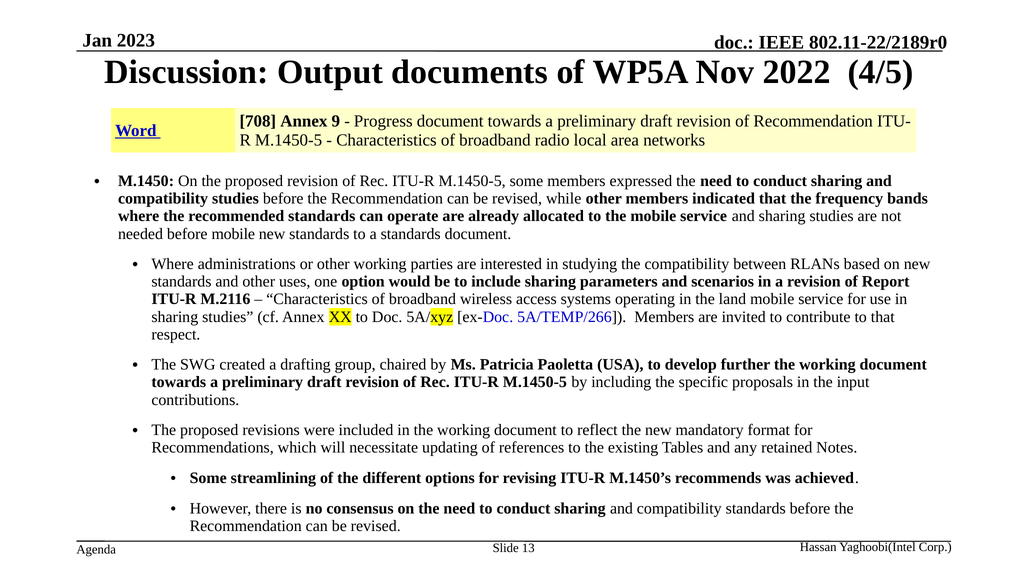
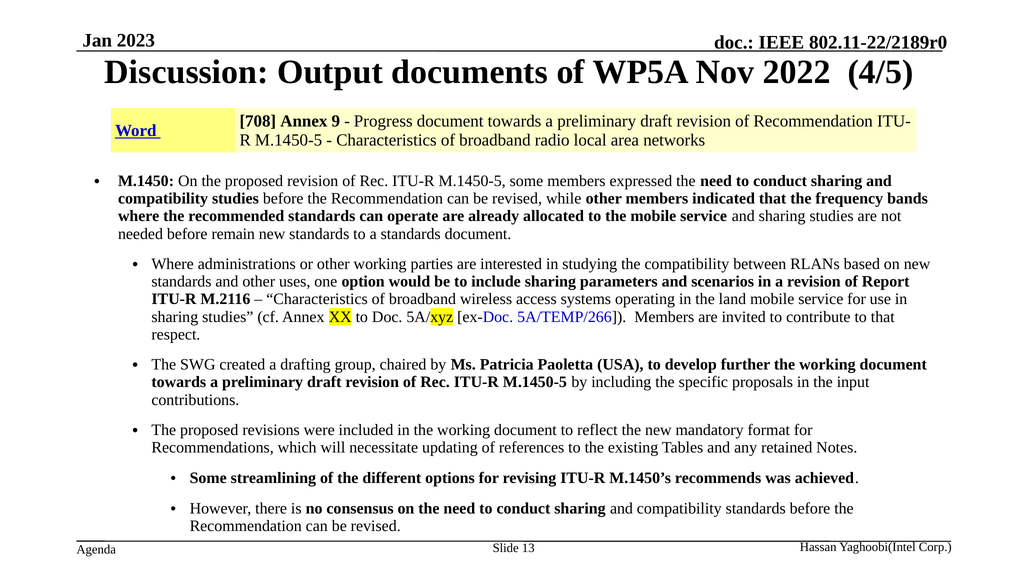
before mobile: mobile -> remain (233, 234)
